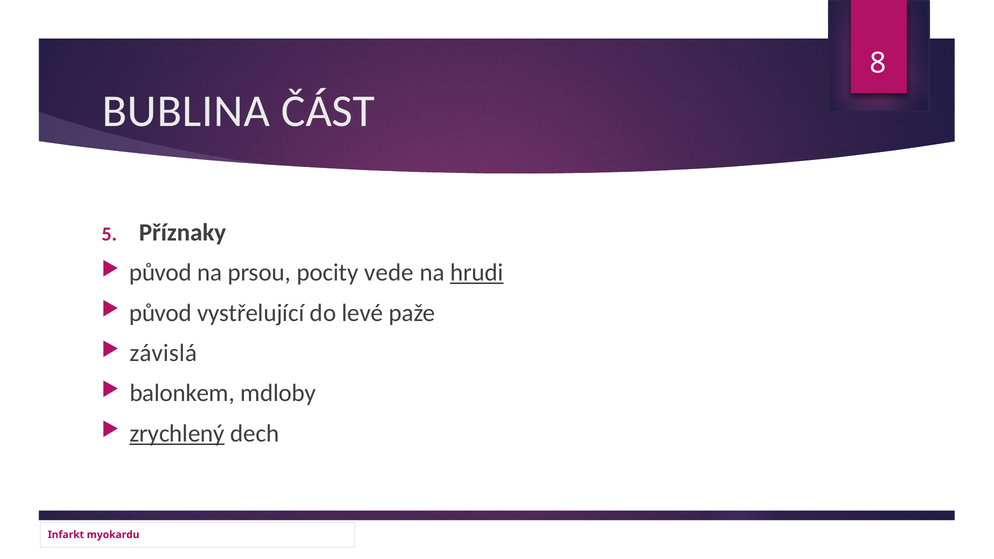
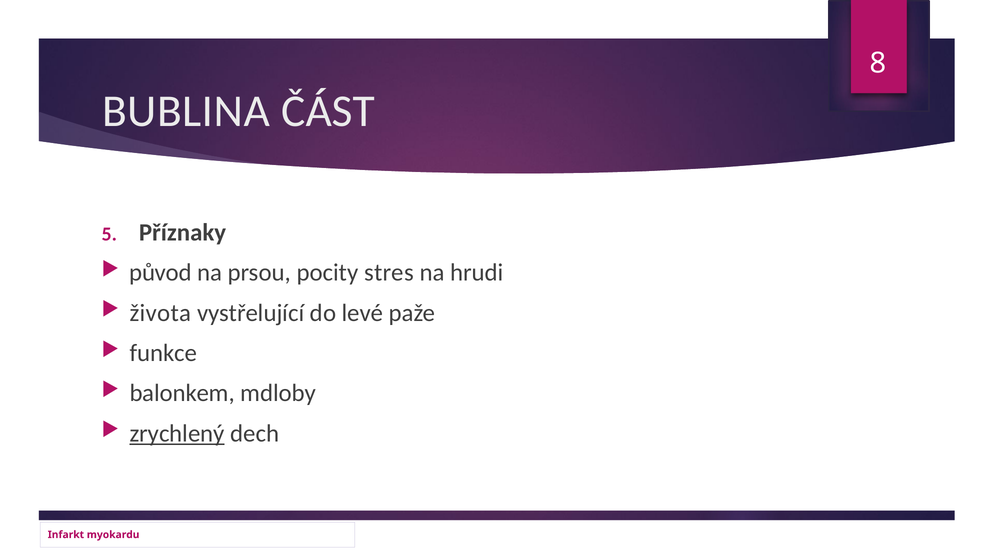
vede: vede -> stres (389, 273)
hrudi underline: present -> none (477, 273)
původ: původ -> života (160, 313)
závislá: závislá -> funkce (163, 353)
